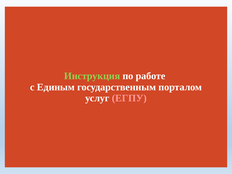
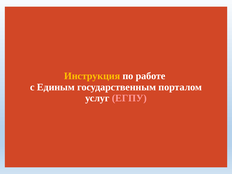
Инструкция colour: light green -> yellow (92, 76)
